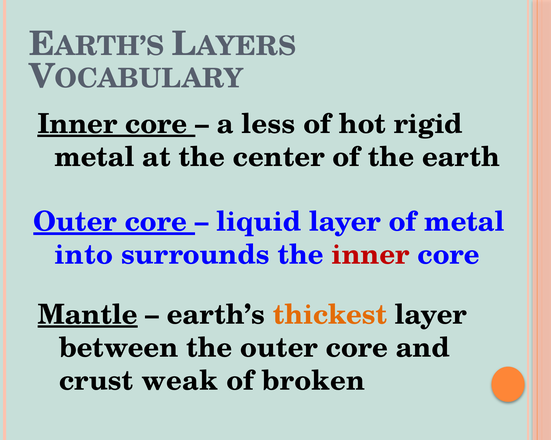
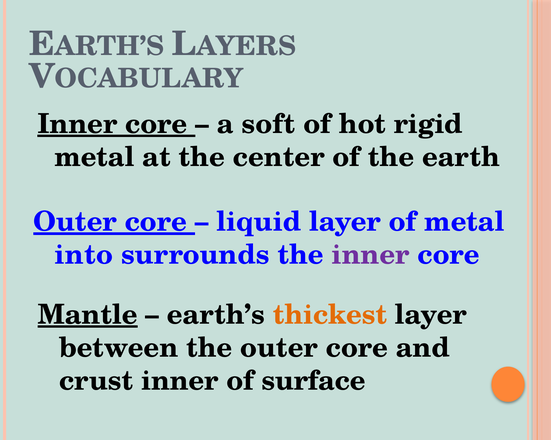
less: less -> soft (268, 124)
inner colour: red -> purple (371, 255)
crust weak: weak -> inner (180, 381)
broken: broken -> surface (314, 381)
